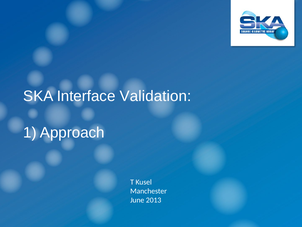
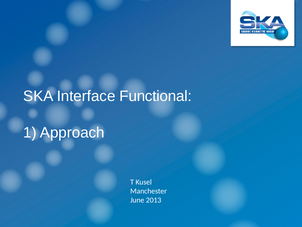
Validation: Validation -> Functional (156, 96)
